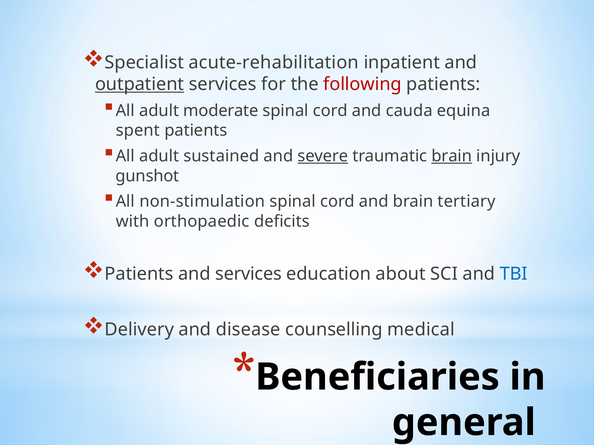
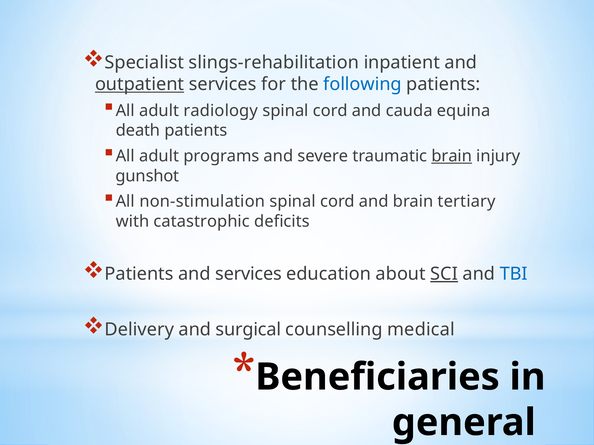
acute-rehabilitation: acute-rehabilitation -> slings-rehabilitation (274, 63)
following colour: red -> blue (362, 84)
moderate: moderate -> radiology (221, 111)
spent: spent -> death (138, 131)
sustained: sustained -> programs (221, 156)
severe underline: present -> none (323, 156)
orthopaedic: orthopaedic -> catastrophic (202, 222)
SCI underline: none -> present (444, 274)
disease: disease -> surgical (248, 330)
